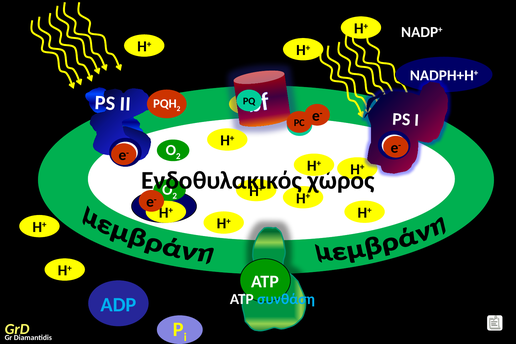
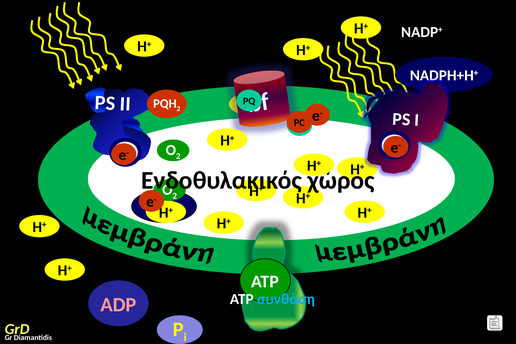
ADP colour: light blue -> pink (118, 305)
